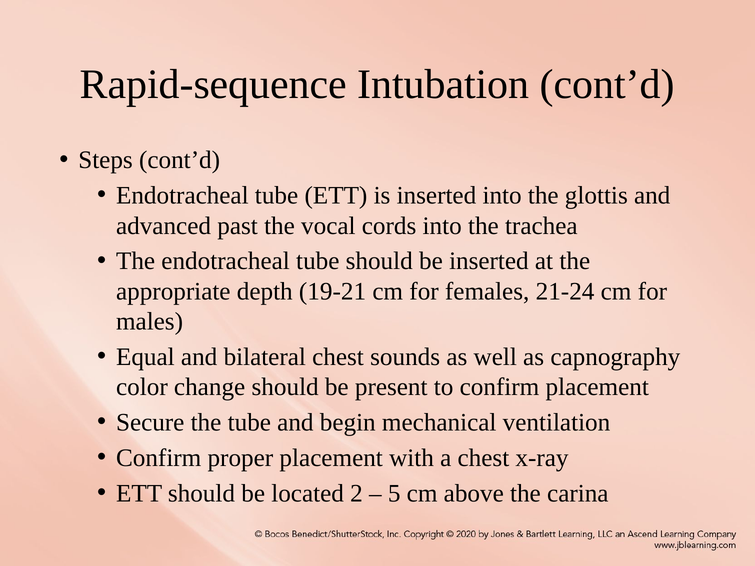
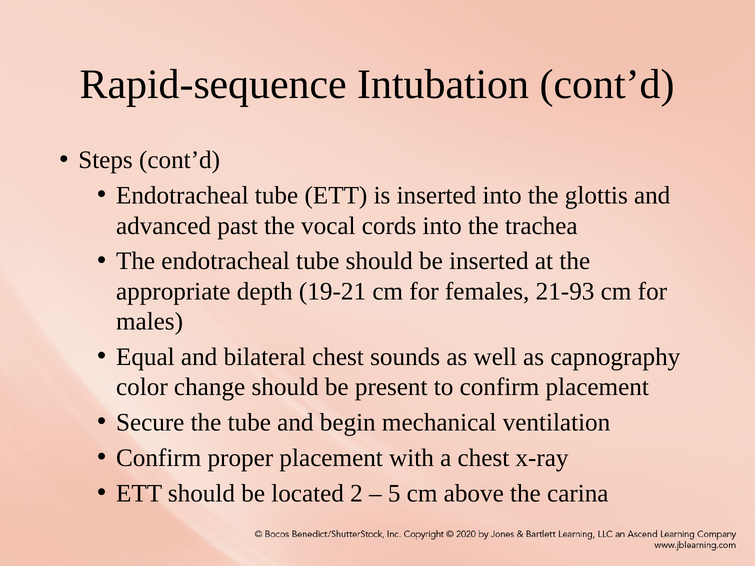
21-24: 21-24 -> 21-93 (565, 291)
